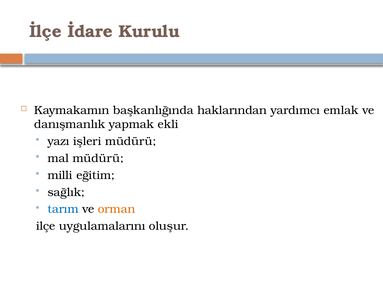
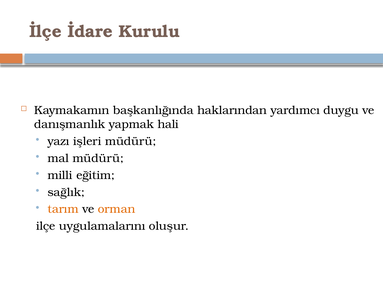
emlak: emlak -> duygu (341, 110)
ekli: ekli -> hali (168, 124)
tarım colour: blue -> orange (63, 209)
